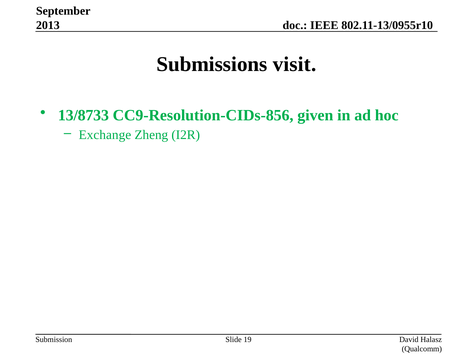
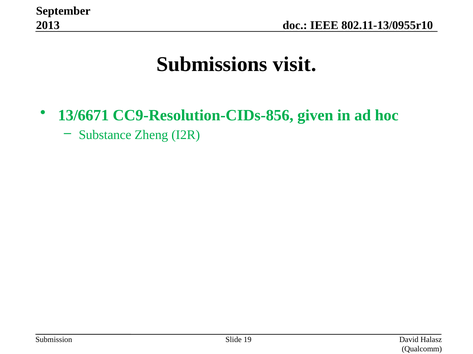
13/8733: 13/8733 -> 13/6671 (83, 115)
Exchange: Exchange -> Substance (105, 135)
